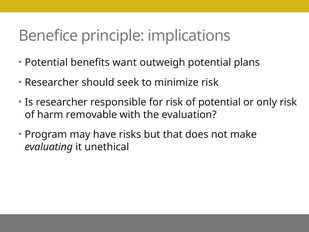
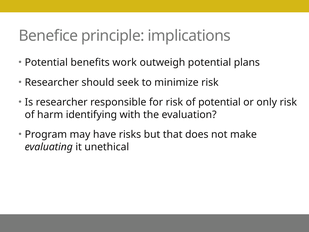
want: want -> work (125, 63)
removable: removable -> identifying (91, 115)
